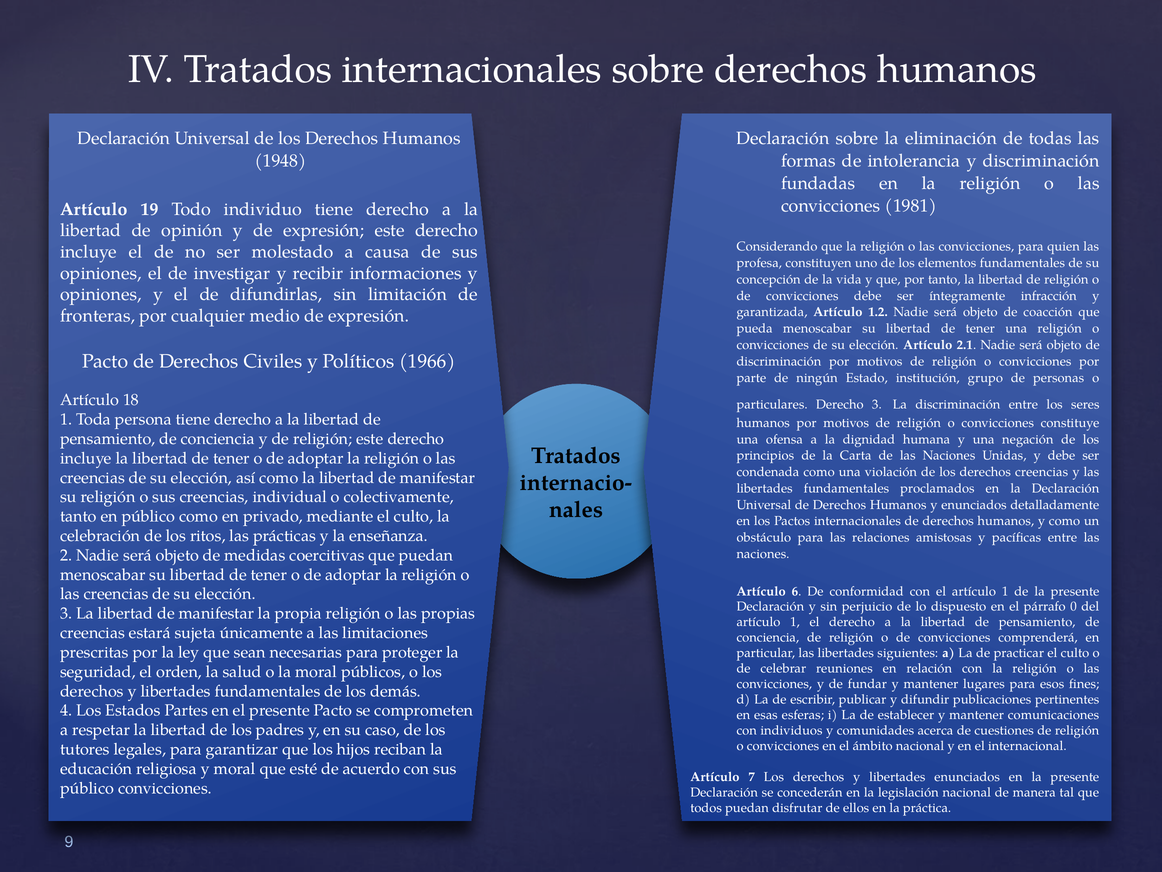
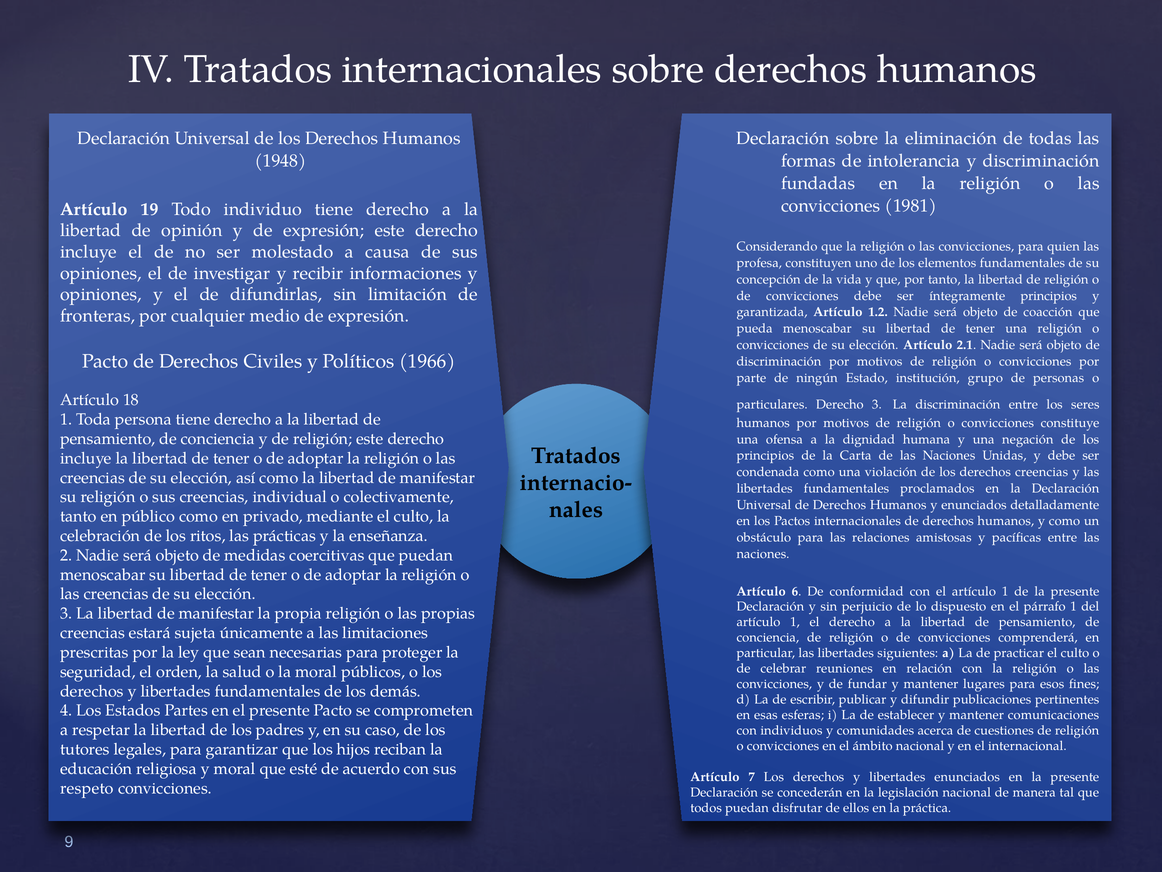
íntegramente infracción: infracción -> principios (1049, 296)
párrafo 0: 0 -> 1 (1074, 606)
público: público -> respeto (87, 788)
